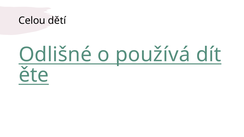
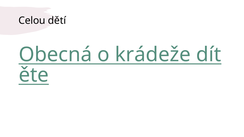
Odlišné: Odlišné -> Obecná (55, 55)
používá: používá -> krádeže (153, 55)
